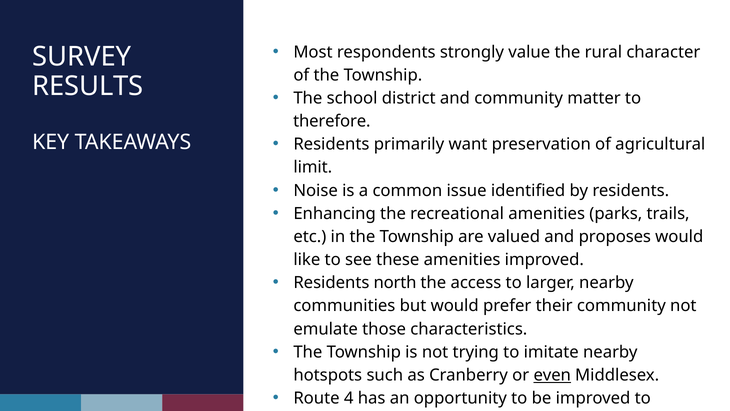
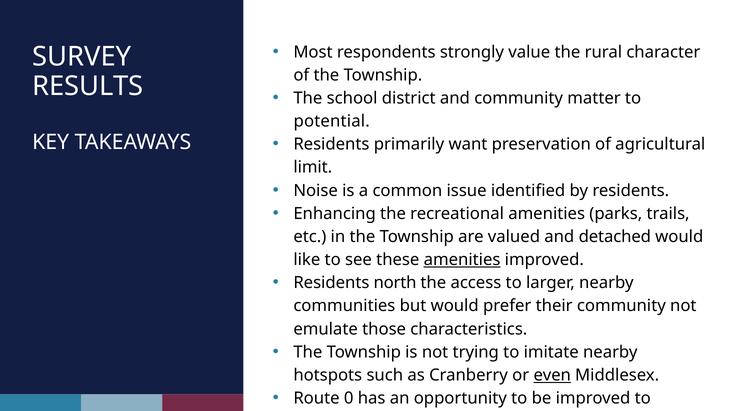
therefore: therefore -> potential (332, 121)
proposes: proposes -> detached (615, 236)
amenities underline: none -> present (462, 260)
4: 4 -> 0 (349, 398)
